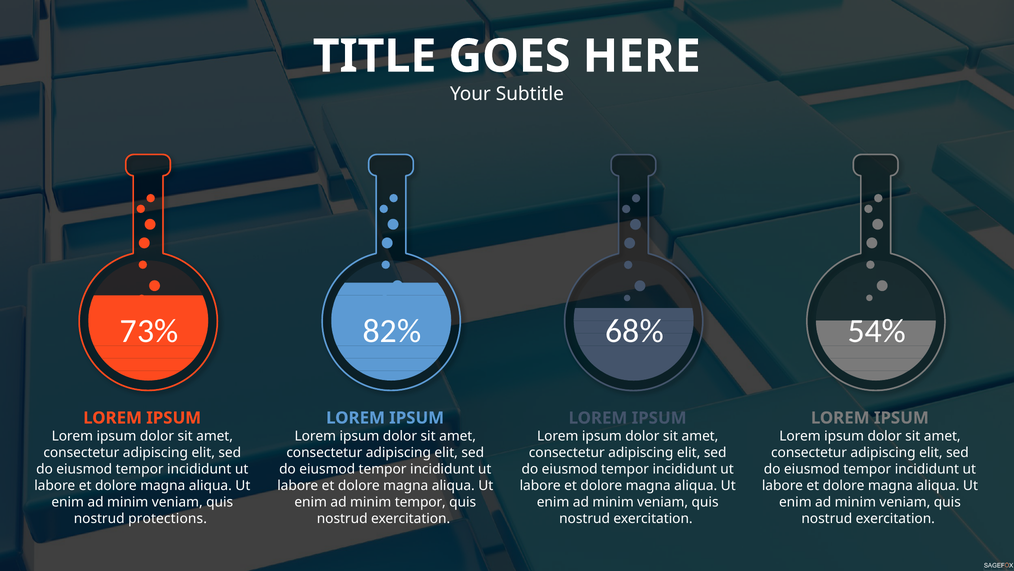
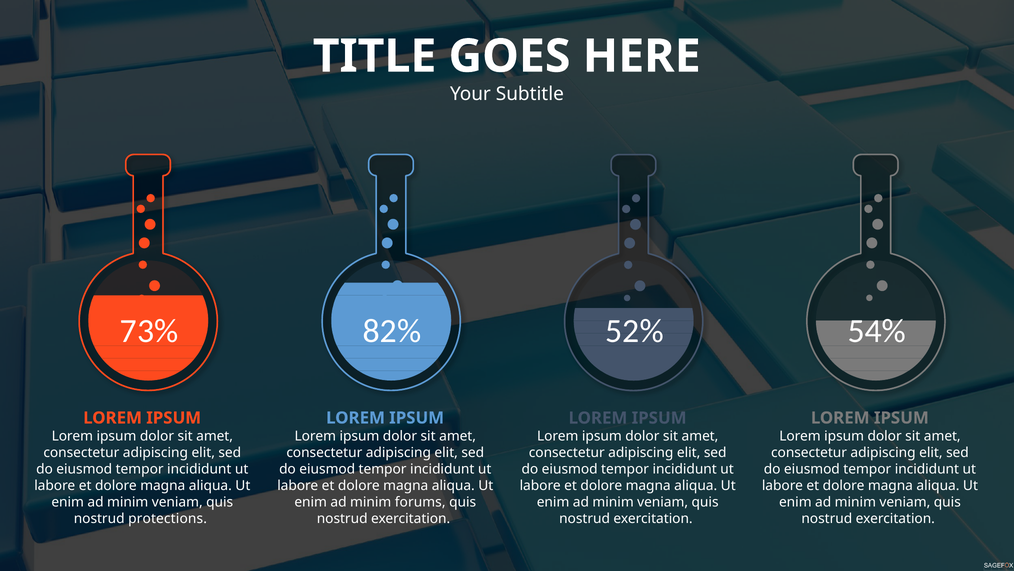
68%: 68% -> 52% (634, 331)
minim tempor: tempor -> forums (420, 502)
